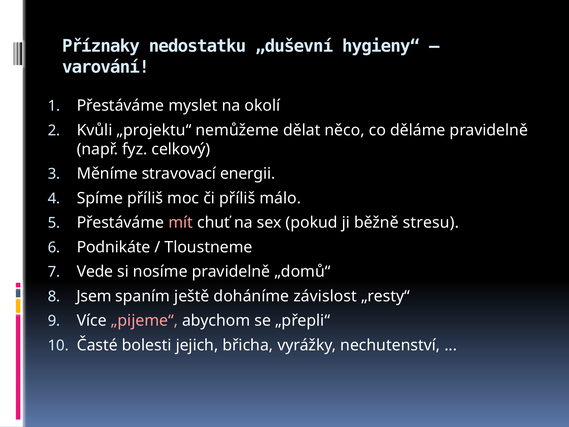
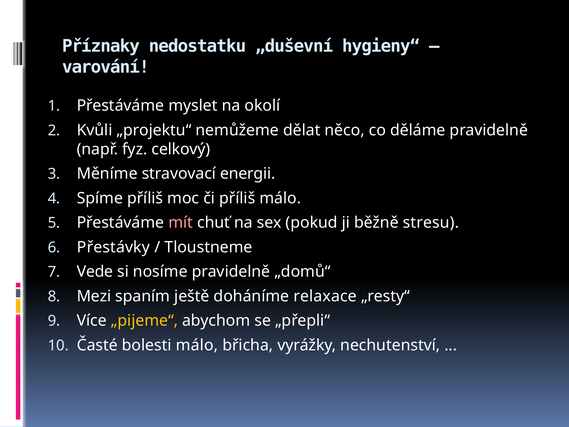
Podnikáte: Podnikáte -> Přestávky (113, 247)
Jsem: Jsem -> Mezi (94, 296)
závislost: závislost -> relaxace (325, 296)
„pijeme“ colour: pink -> yellow (144, 321)
bolesti jejich: jejich -> málo (197, 345)
